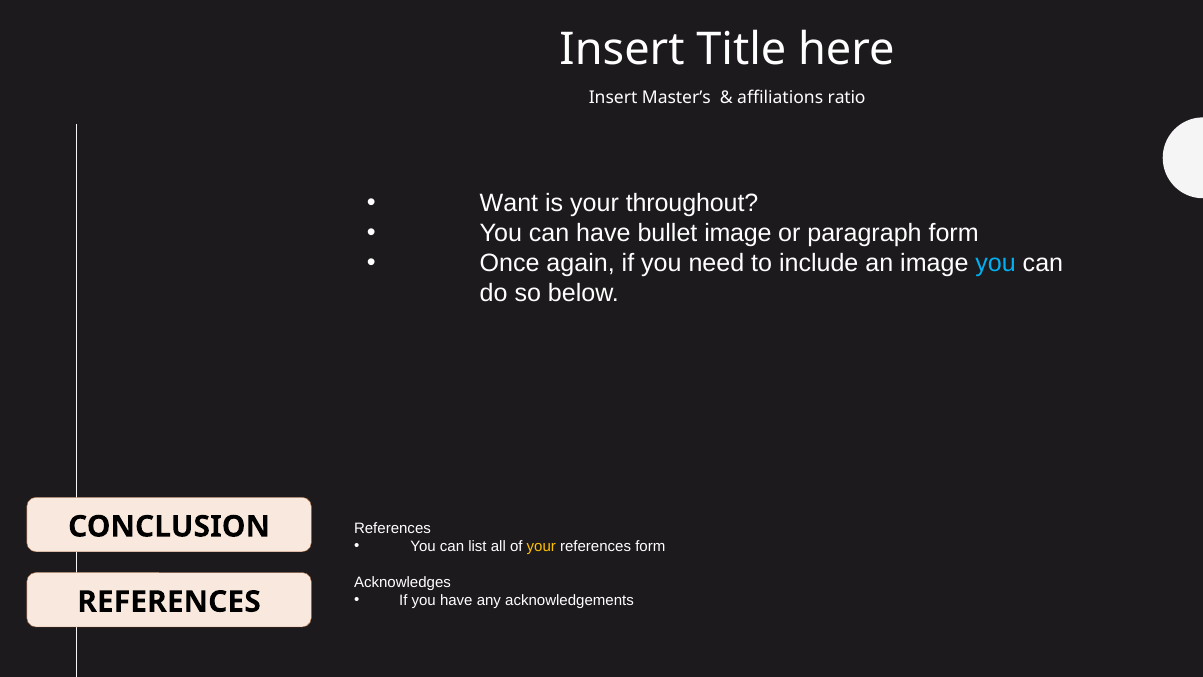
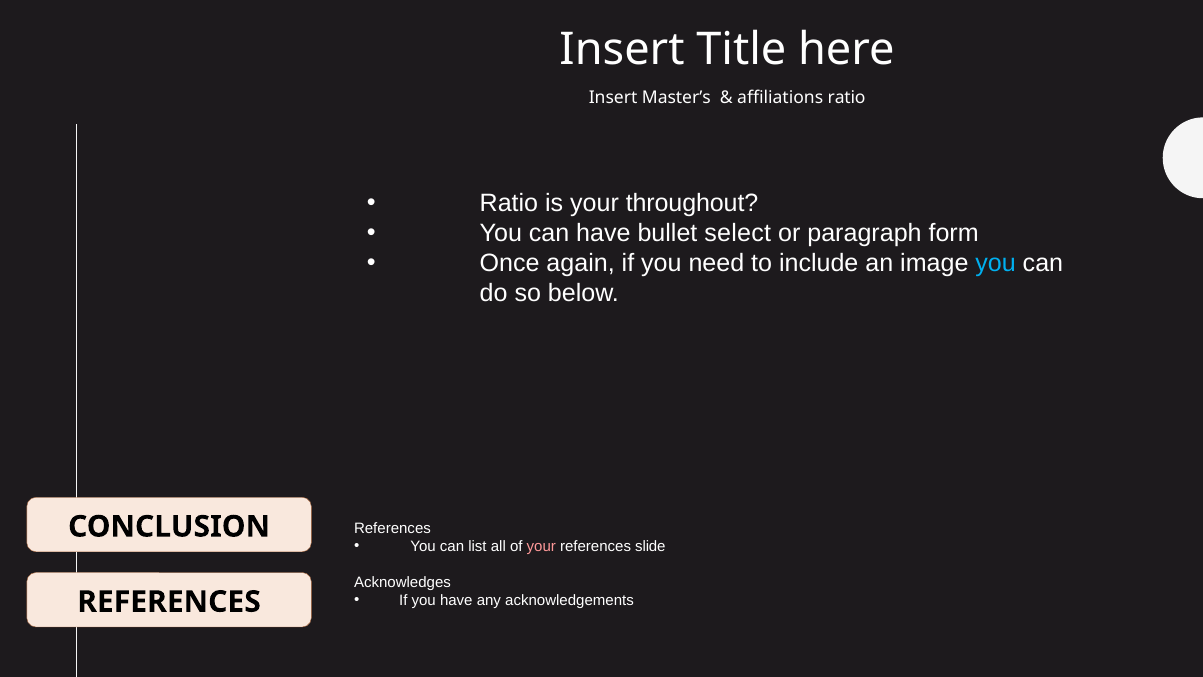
Want: Want -> Ratio (509, 203)
bullet image: image -> select (738, 233)
your colour: yellow -> pink (541, 546)
references form: form -> slide (650, 546)
